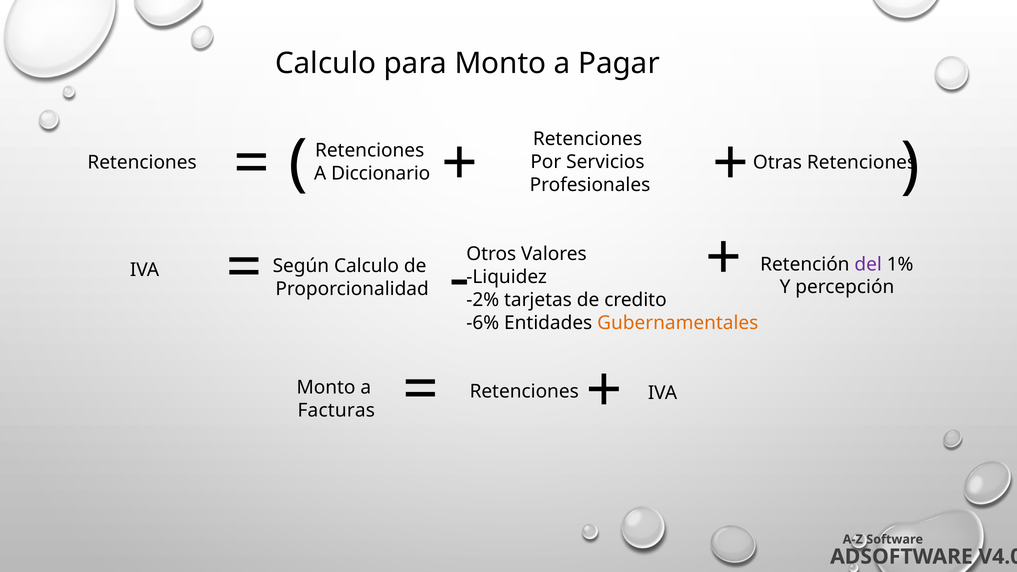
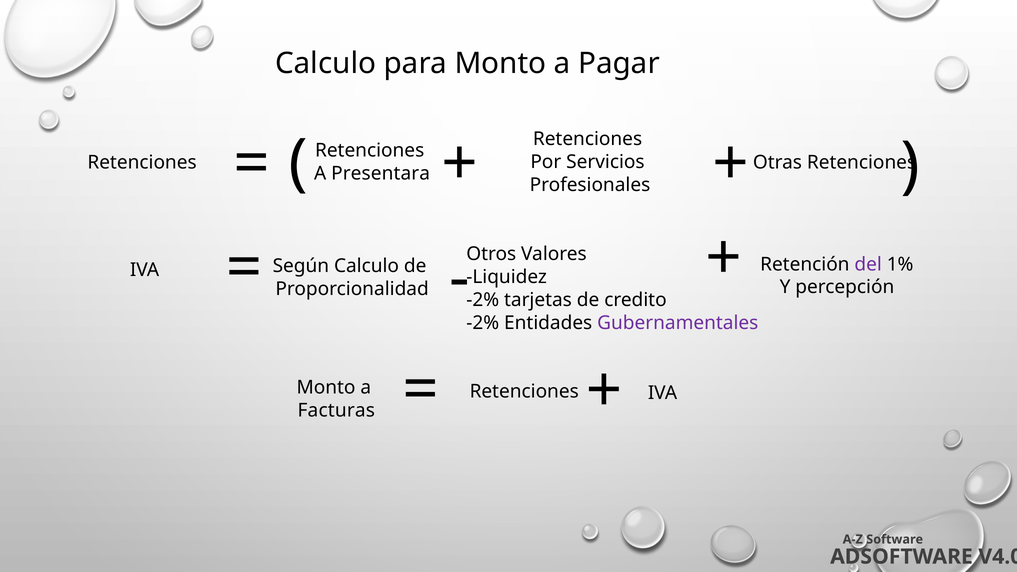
Diccionario: Diccionario -> Presentara (381, 174)
-6%: -6% -> -2% (483, 323)
Gubernamentales colour: orange -> purple (678, 323)
